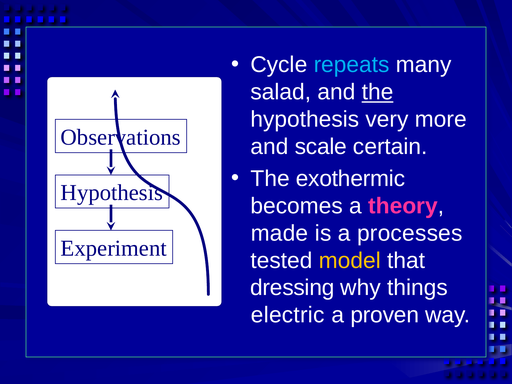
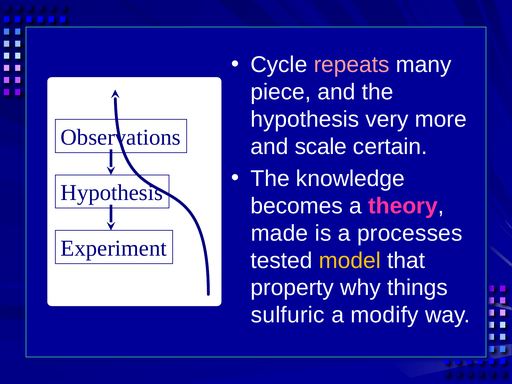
repeats colour: light blue -> pink (352, 65)
salad: salad -> piece (281, 92)
the underline: present -> none (378, 92)
exothermic: exothermic -> knowledge (350, 179)
dressing: dressing -> property (292, 288)
electric: electric -> sulfuric (288, 315)
proven: proven -> modify (385, 315)
